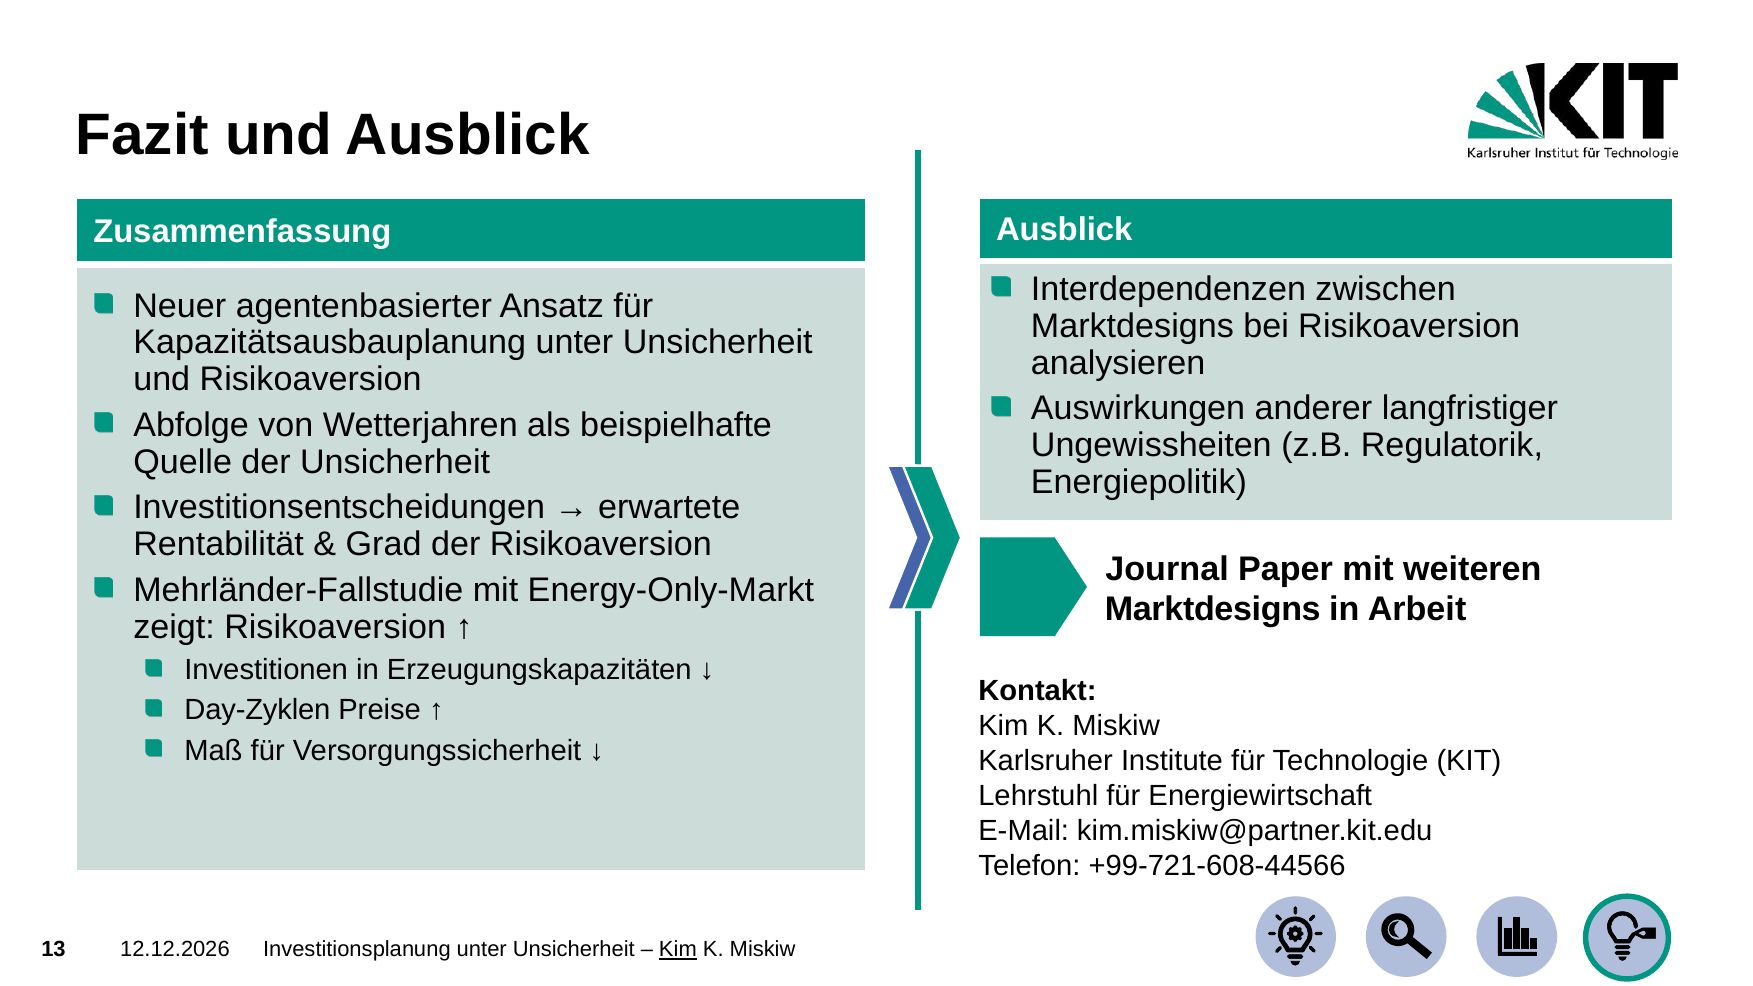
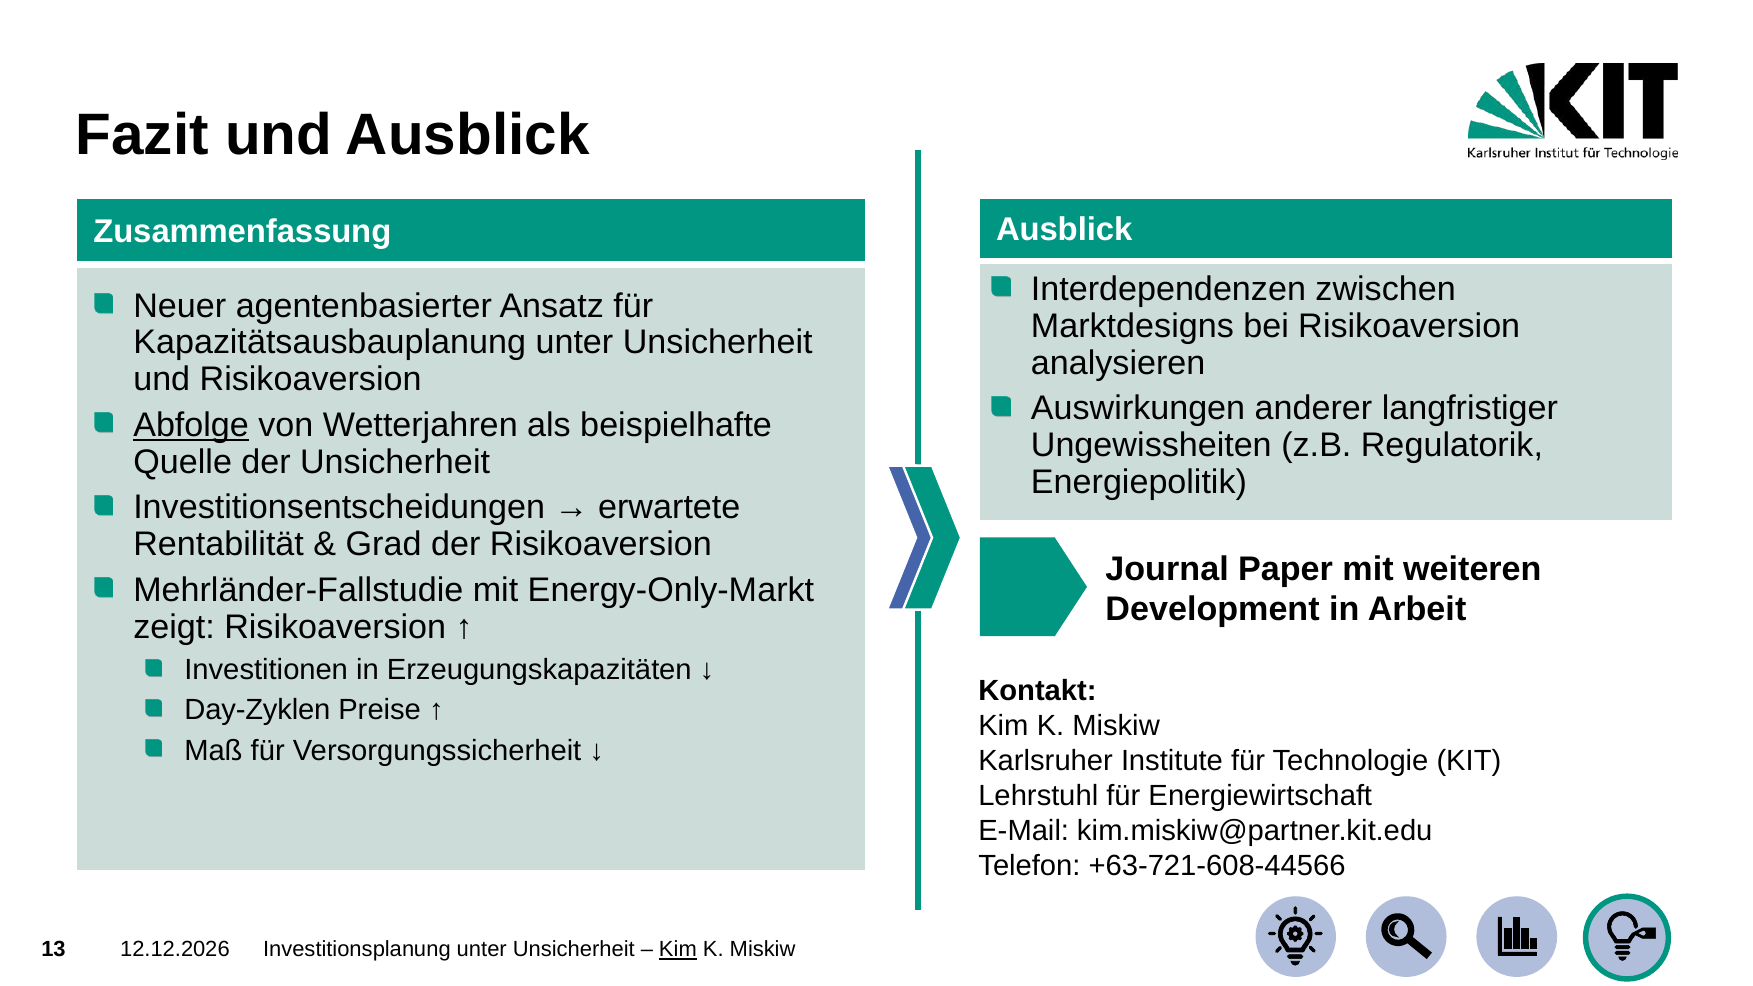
Abfolge underline: none -> present (191, 425)
Marktdesigns: Marktdesigns -> Development (1213, 610)
+99-721-608-44566: +99-721-608-44566 -> +63-721-608-44566 (1217, 866)
